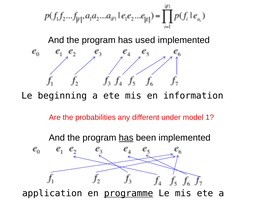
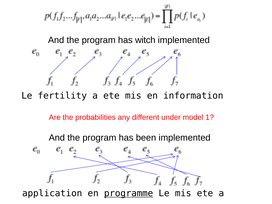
used: used -> witch (145, 40)
beginning: beginning -> fertility (62, 96)
has underline: present -> none (126, 138)
